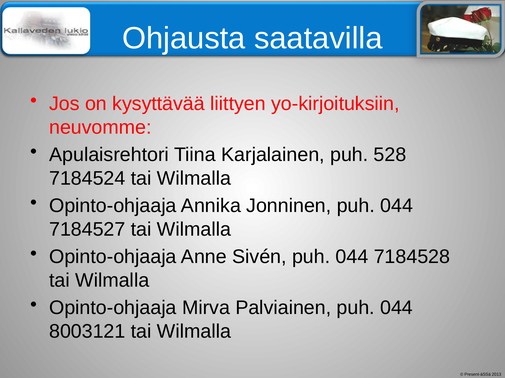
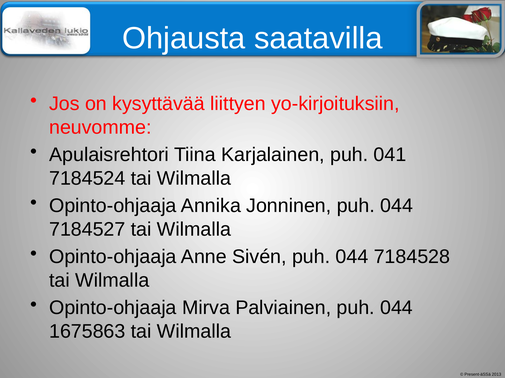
528: 528 -> 041 (390, 155)
8003121: 8003121 -> 1675863 (87, 332)
